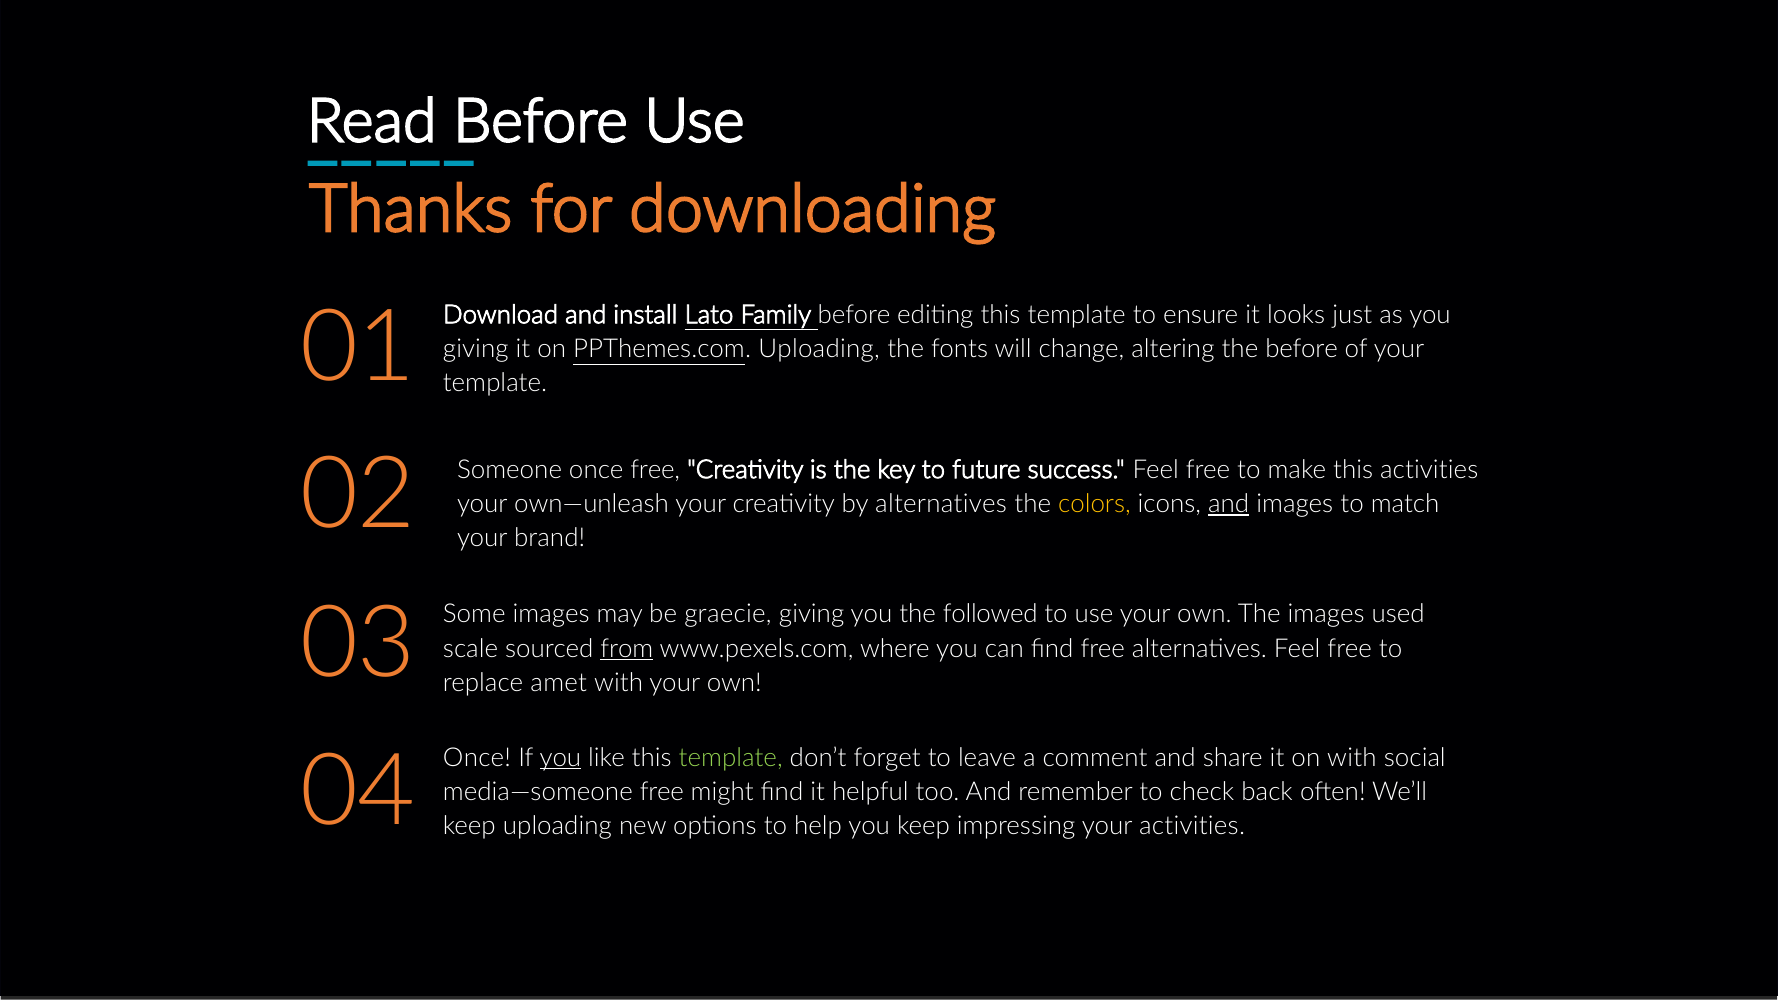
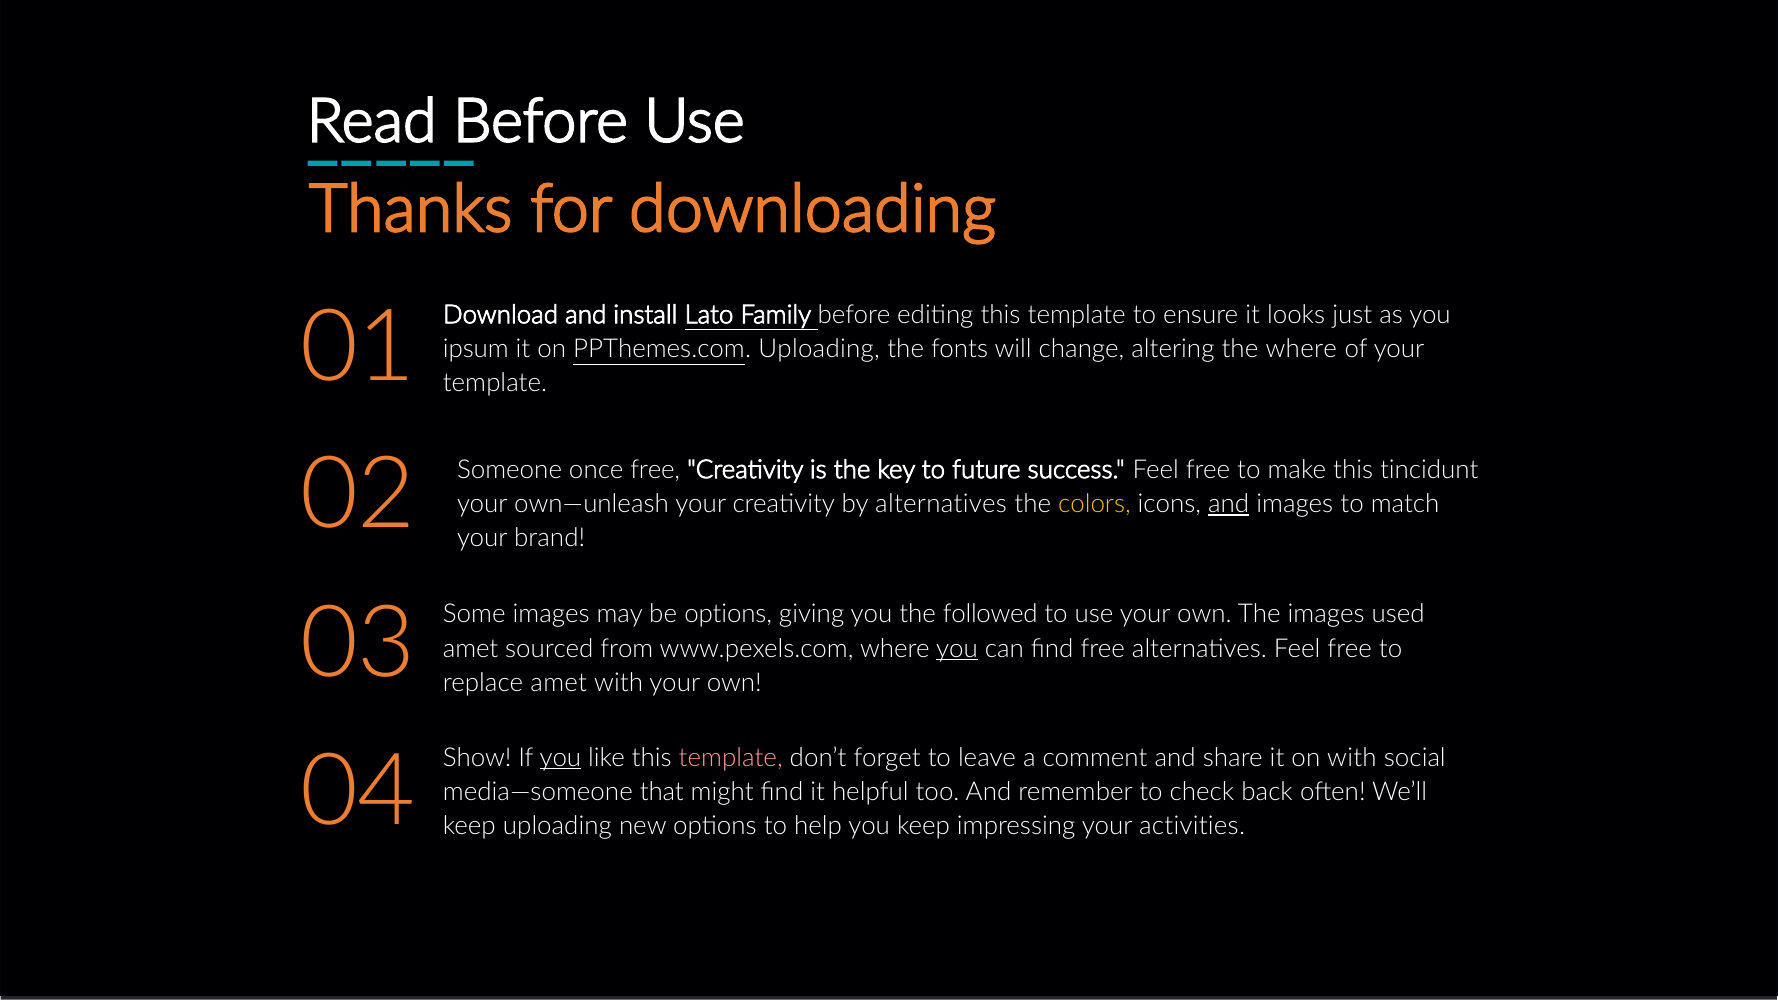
giving: giving -> ipsum (476, 349)
the before: before -> where (1301, 349)
this activities: activities -> tincidunt (1429, 470)
be graecie: graecie -> options (728, 614)
scale: scale -> amet (471, 649)
from underline: present -> none (627, 649)
you underline: none -> present (957, 649)
Once: Once -> Show (477, 758)
template colour: light green -> pink (731, 758)
media—someone free: free -> that (662, 792)
